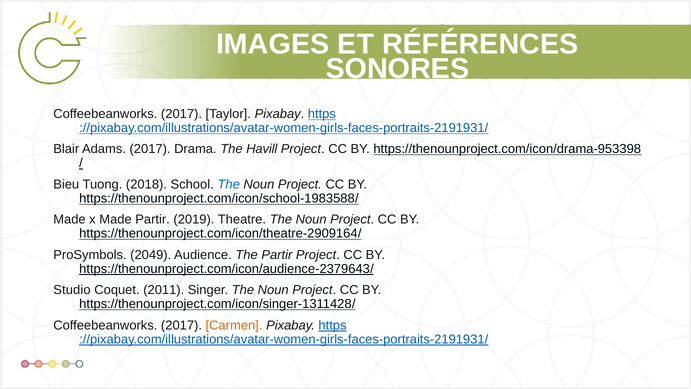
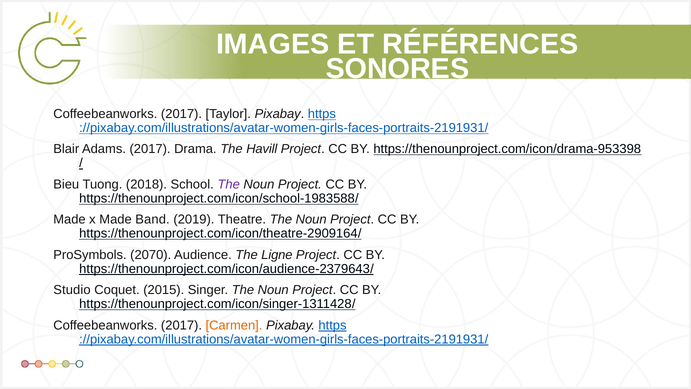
The colour: blue -> purple (229, 184)
Made Partir: Partir -> Band (153, 219)
2049: 2049 -> 2070 (151, 255)
The Partir: Partir -> Ligne (277, 255)
2011: 2011 -> 2015 (164, 290)
